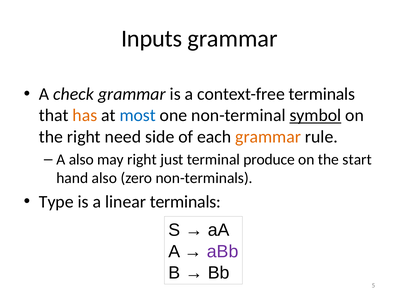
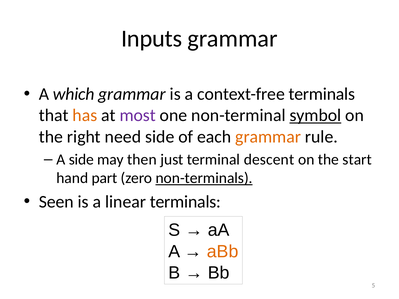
check: check -> which (74, 94)
most colour: blue -> purple (138, 115)
A also: also -> side (81, 160)
may right: right -> then (142, 160)
produce: produce -> descent (269, 160)
hand also: also -> part (104, 178)
non-terminals underline: none -> present (204, 178)
Type: Type -> Seen (56, 202)
aBb colour: purple -> orange (223, 252)
